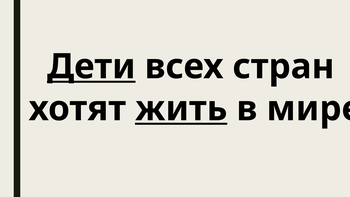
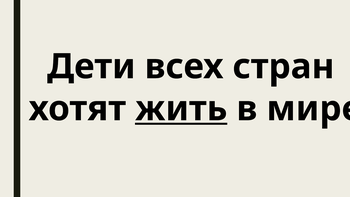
Дети underline: present -> none (91, 67)
